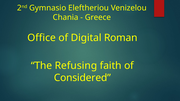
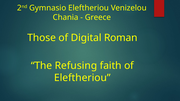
Office: Office -> Those (42, 38)
Considered: Considered -> Eleftheriou (82, 78)
